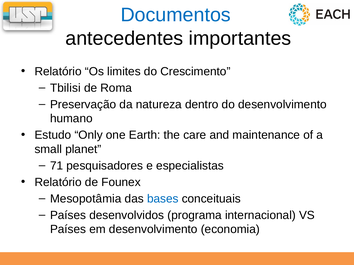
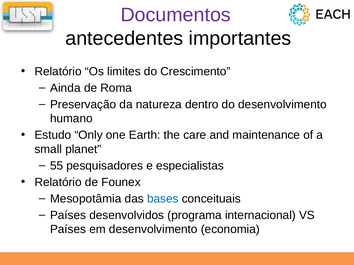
Documentos colour: blue -> purple (176, 15)
Tbilisi: Tbilisi -> Ainda (65, 88)
71: 71 -> 55 (57, 166)
